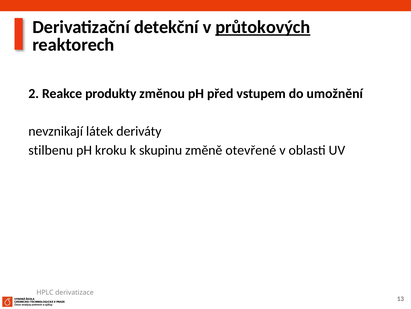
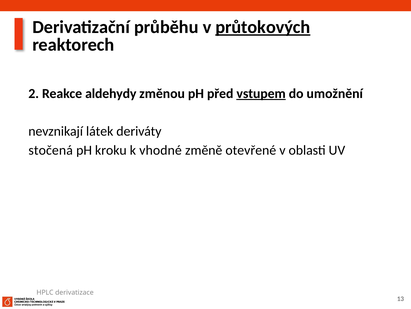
detekční: detekční -> průběhu (166, 27)
produkty: produkty -> aldehydy (111, 93)
vstupem underline: none -> present (261, 93)
stilbenu: stilbenu -> stočená (51, 150)
skupinu: skupinu -> vhodné (161, 150)
